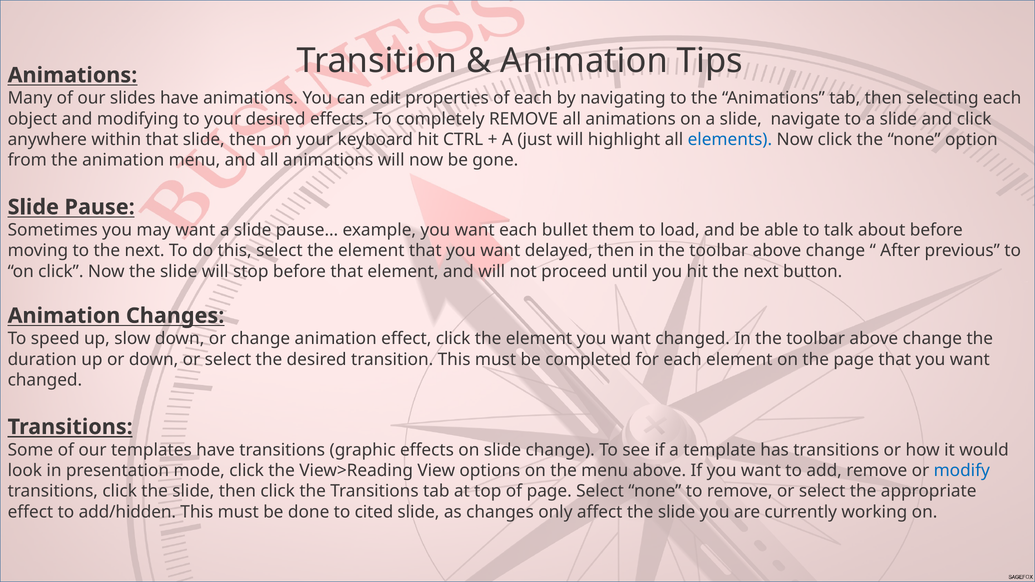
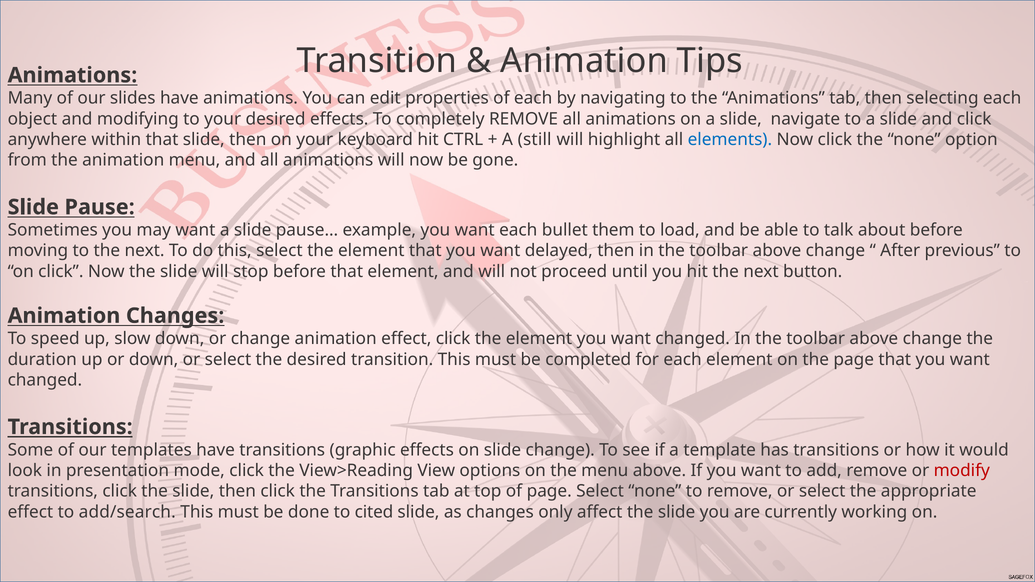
just: just -> still (535, 140)
modify colour: blue -> red (962, 471)
add/hidden: add/hidden -> add/search (127, 512)
